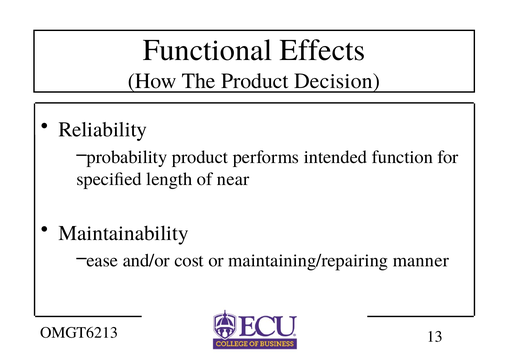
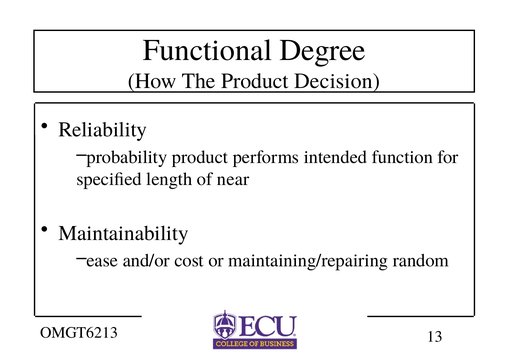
Effects: Effects -> Degree (323, 50)
manner: manner -> random (421, 260)
